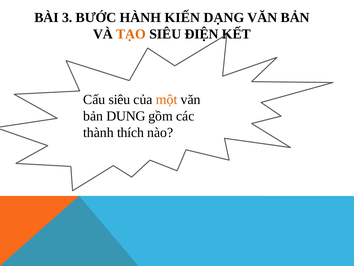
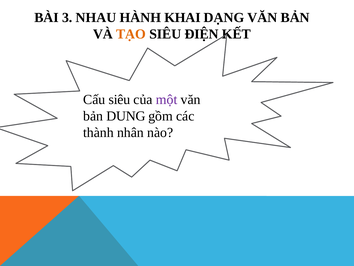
BƯỚC: BƯỚC -> NHAU (96, 17)
KIẾN: KIẾN -> KHAI (182, 17)
một colour: orange -> purple (167, 99)
thích: thích -> nhân (130, 132)
